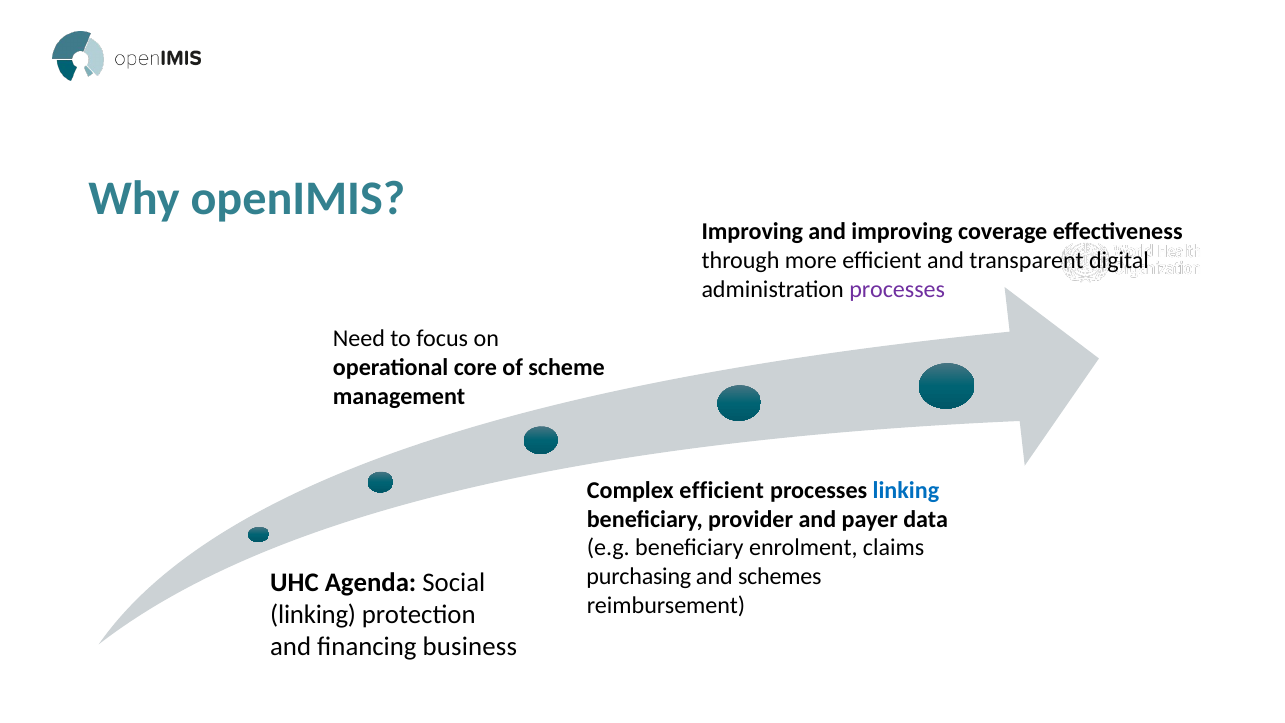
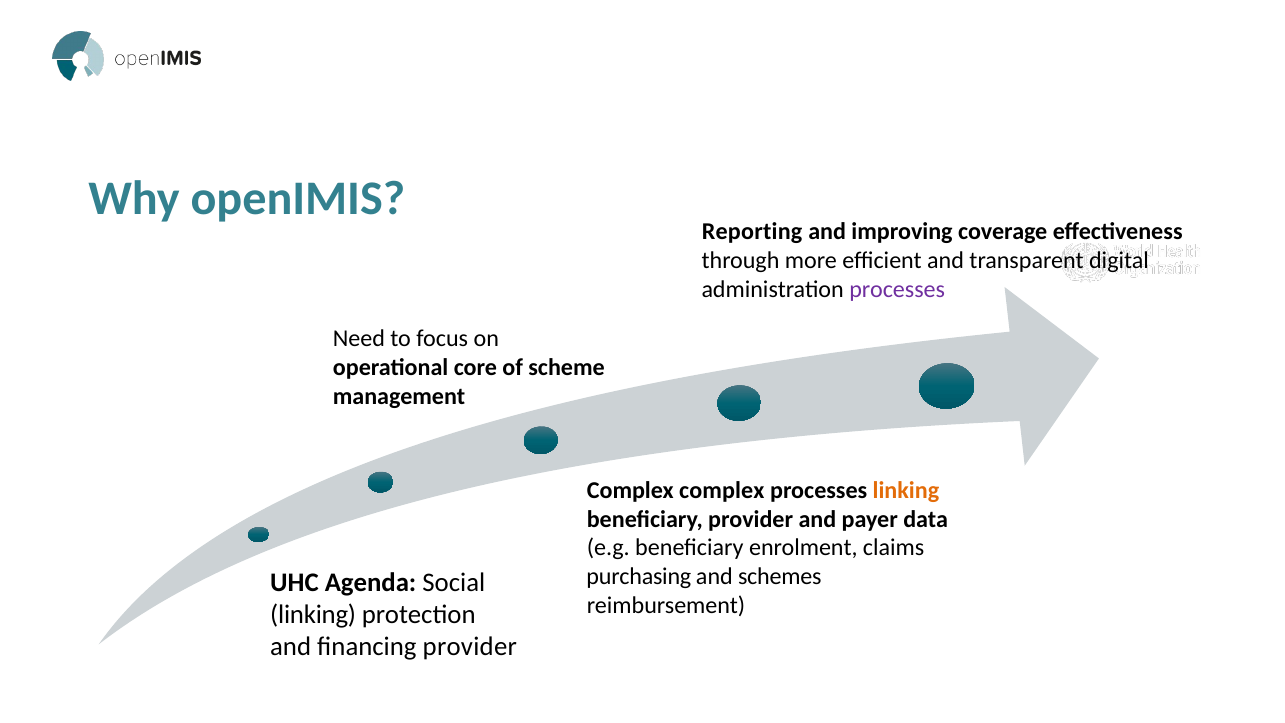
Improving: Improving -> Reporting (752, 231)
Complex efficient: efficient -> complex (722, 490)
linking colour: blue -> orange (906, 490)
financing business: business -> provider (470, 646)
